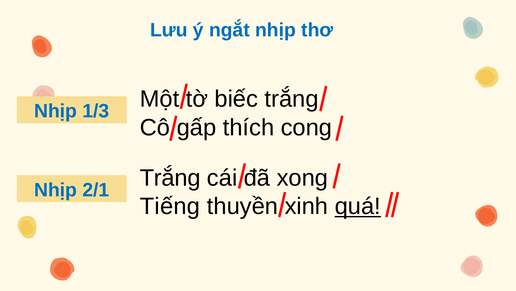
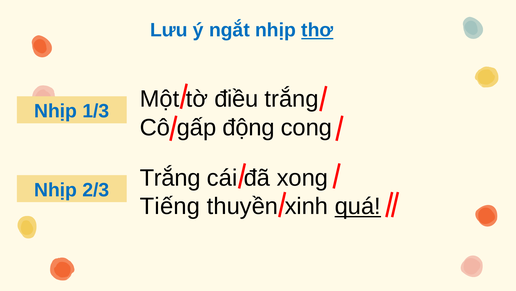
thơ underline: none -> present (317, 30)
biếc: biếc -> điều (236, 99)
thích: thích -> động (249, 128)
2/1: 2/1 -> 2/3 (96, 190)
